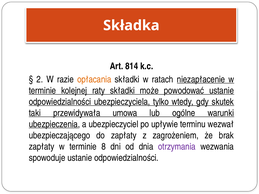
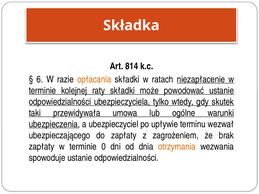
2: 2 -> 6 (40, 80)
8: 8 -> 0 (104, 147)
otrzymania colour: purple -> orange (177, 147)
